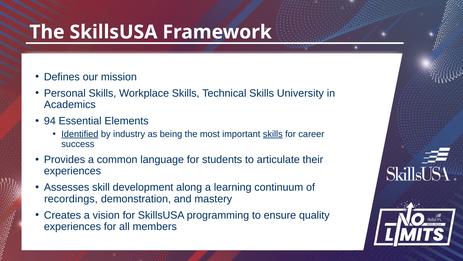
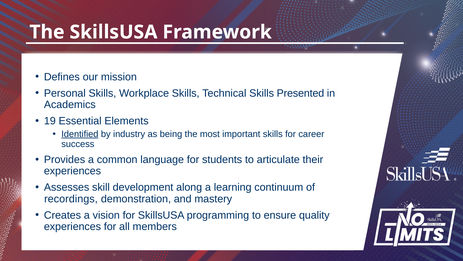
University: University -> Presented (300, 93)
94: 94 -> 19 (50, 121)
skills underline: present -> none (273, 134)
